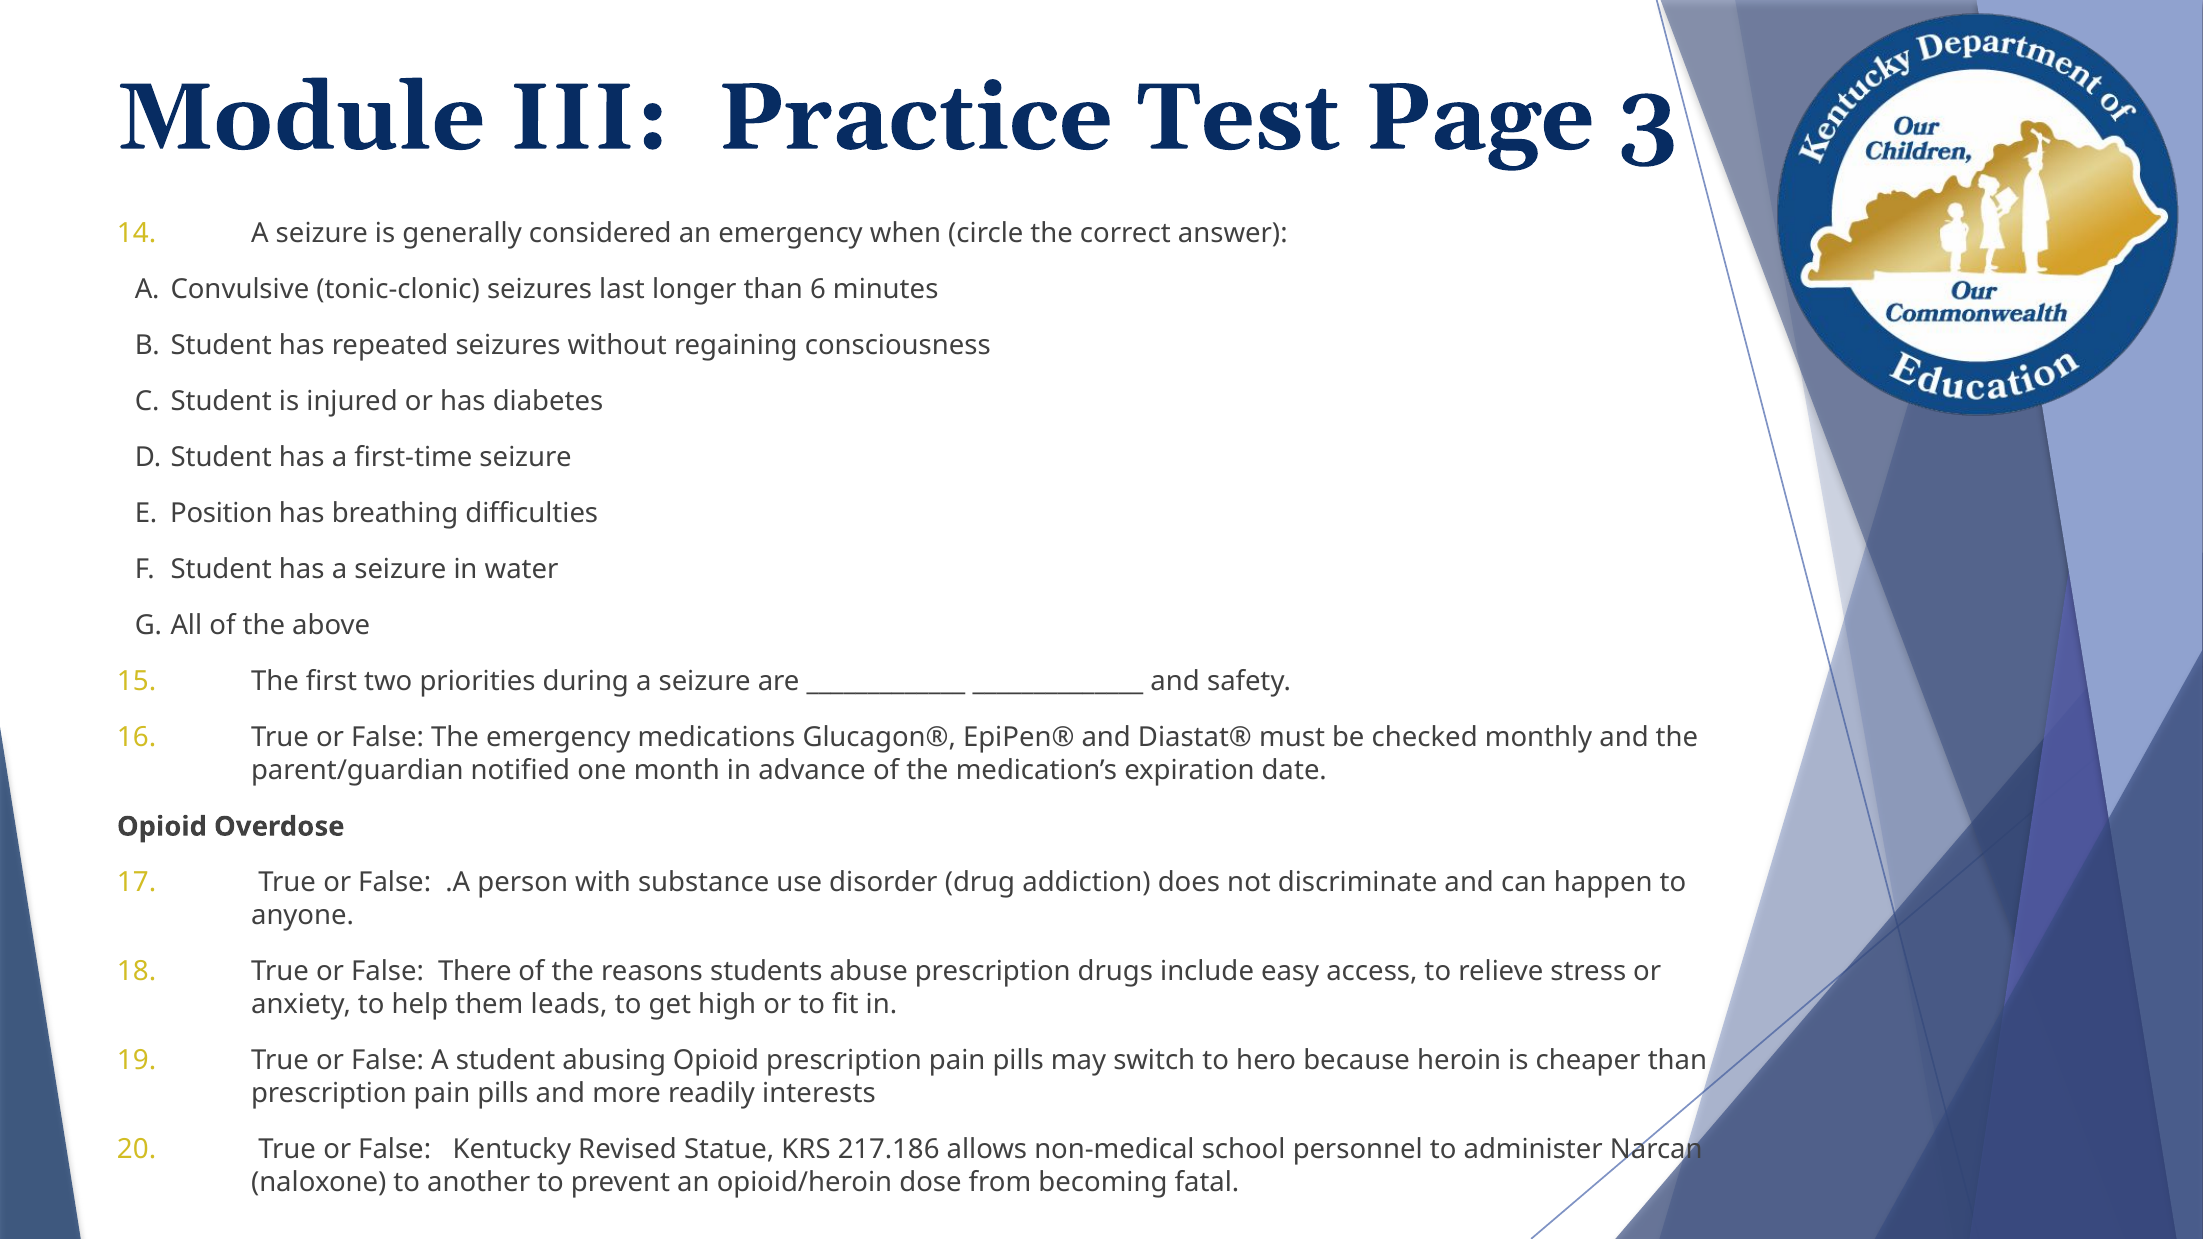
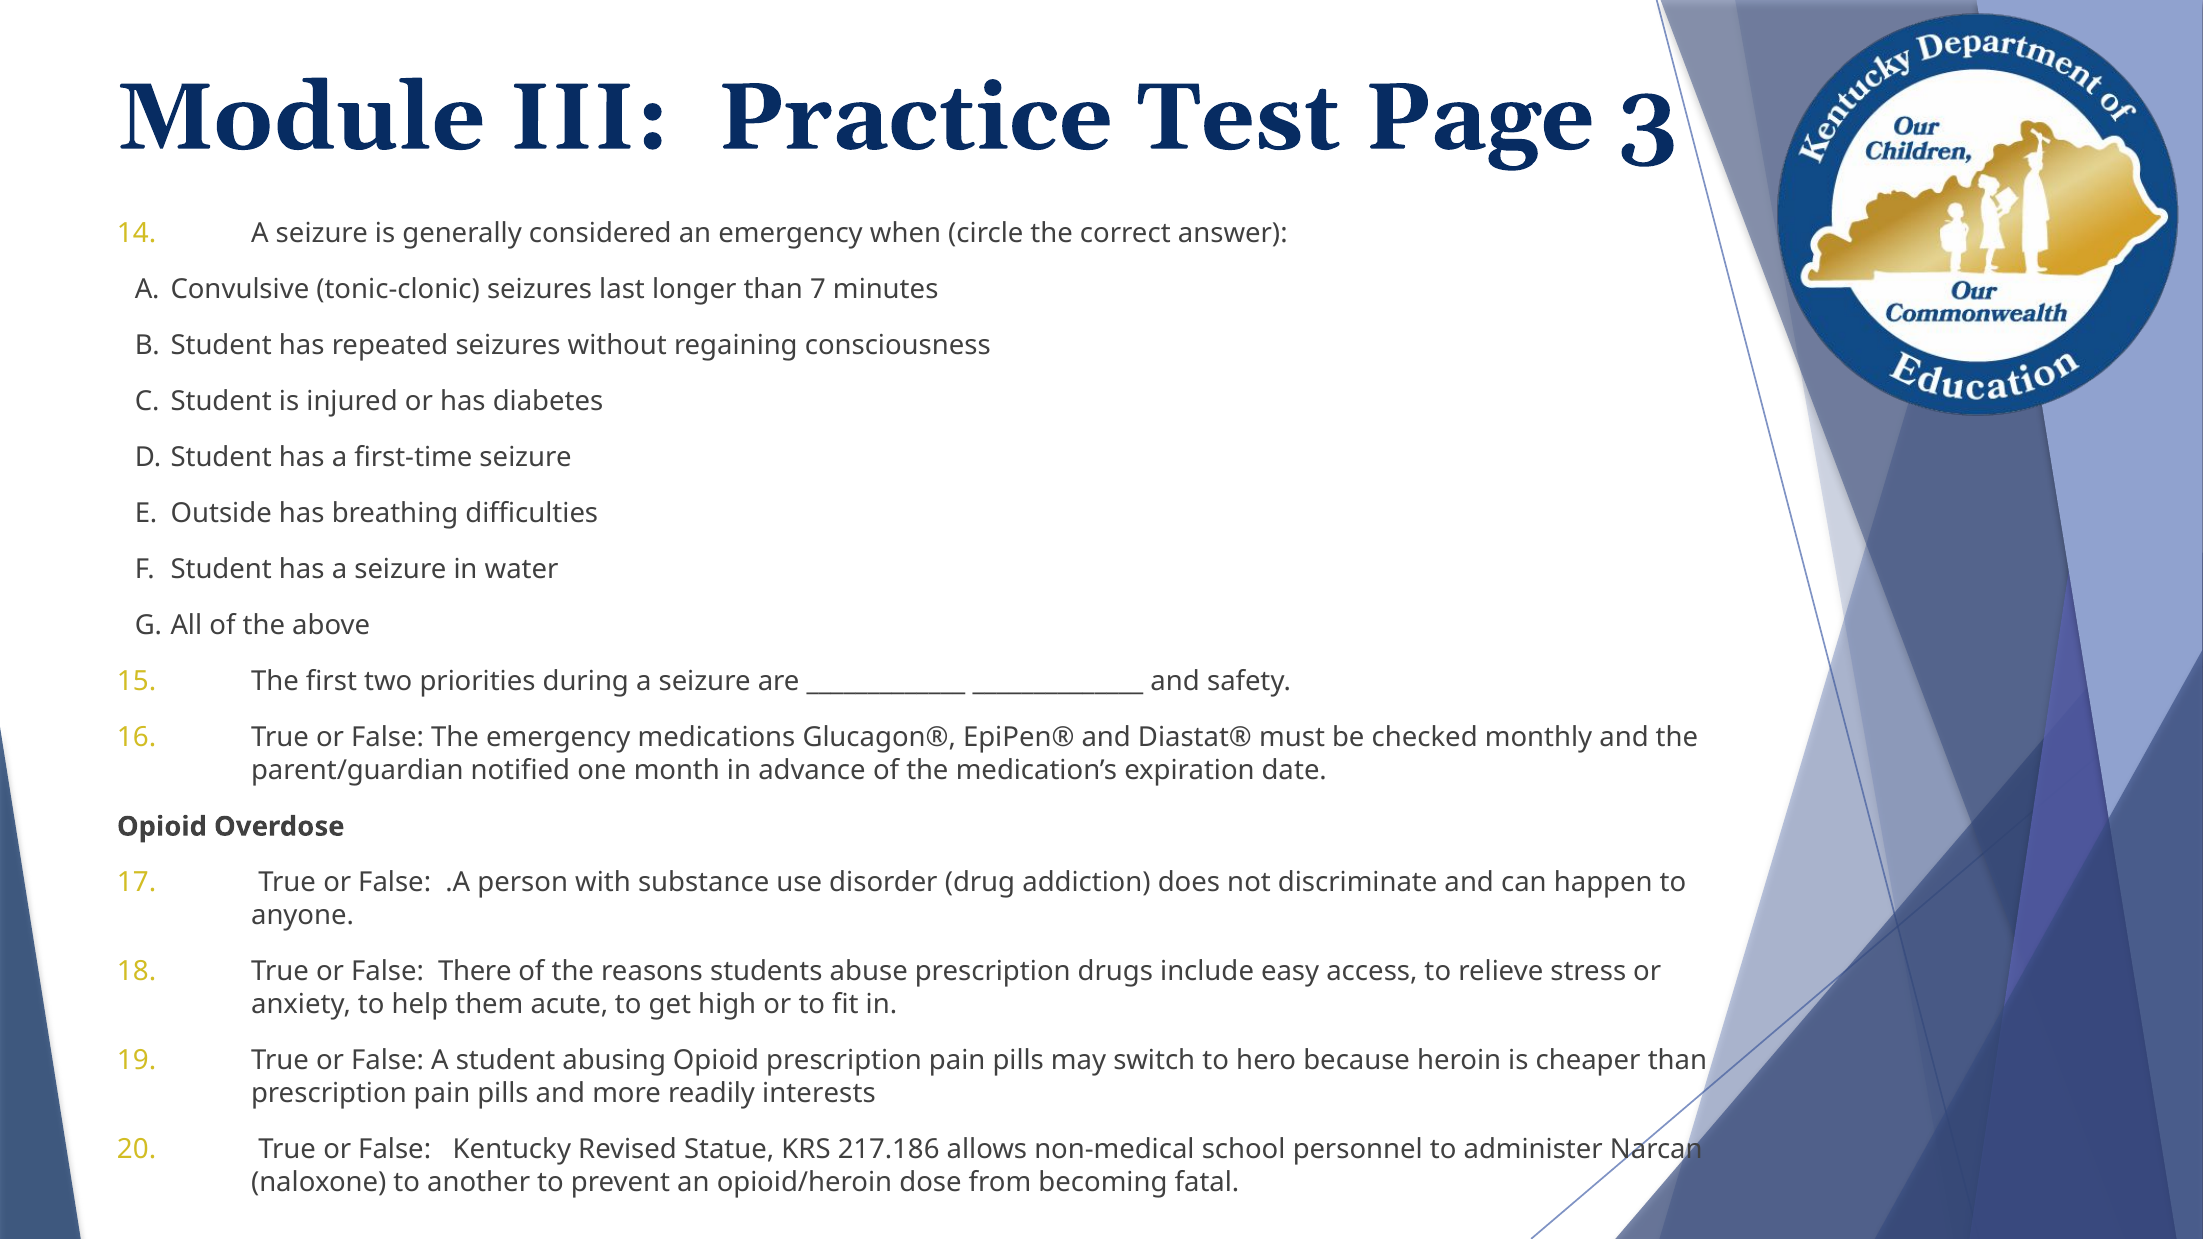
6: 6 -> 7 (818, 290)
Position: Position -> Outside (221, 514)
leads: leads -> acute (569, 1005)
